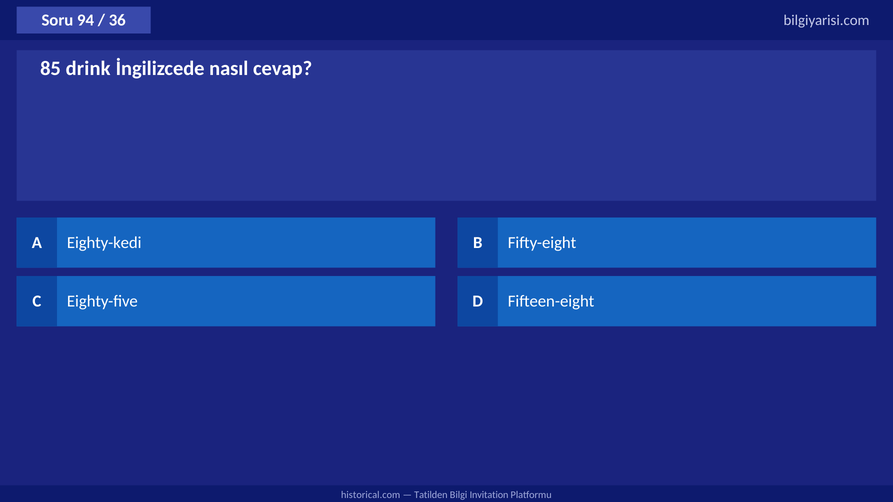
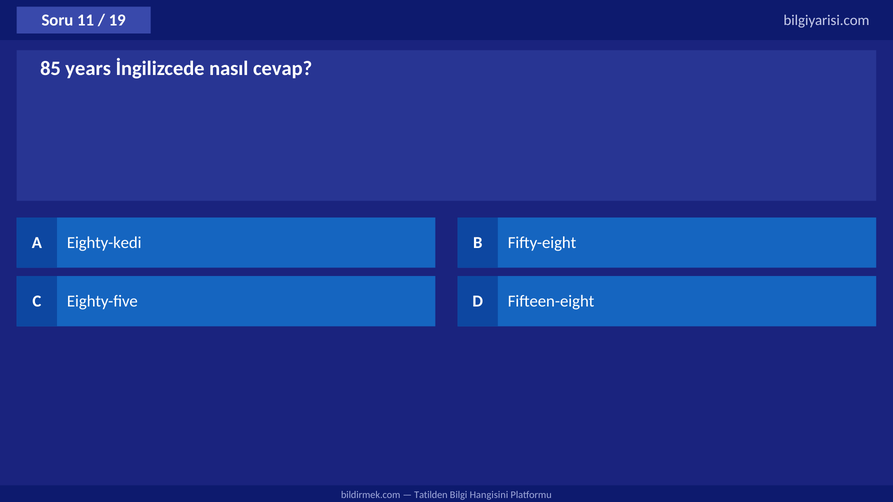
94: 94 -> 11 (86, 20)
36: 36 -> 19 (117, 20)
drink: drink -> years (88, 69)
historical.com: historical.com -> bildirmek.com (371, 495)
Invitation: Invitation -> Hangisini (489, 495)
